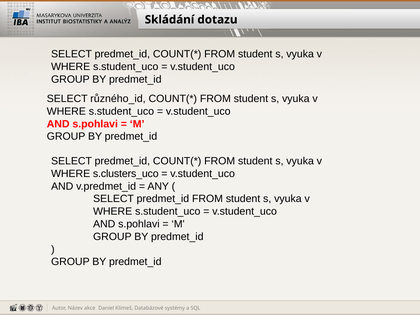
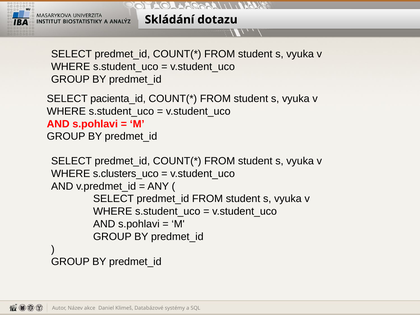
různého_id: různého_id -> pacienta_id (118, 99)
